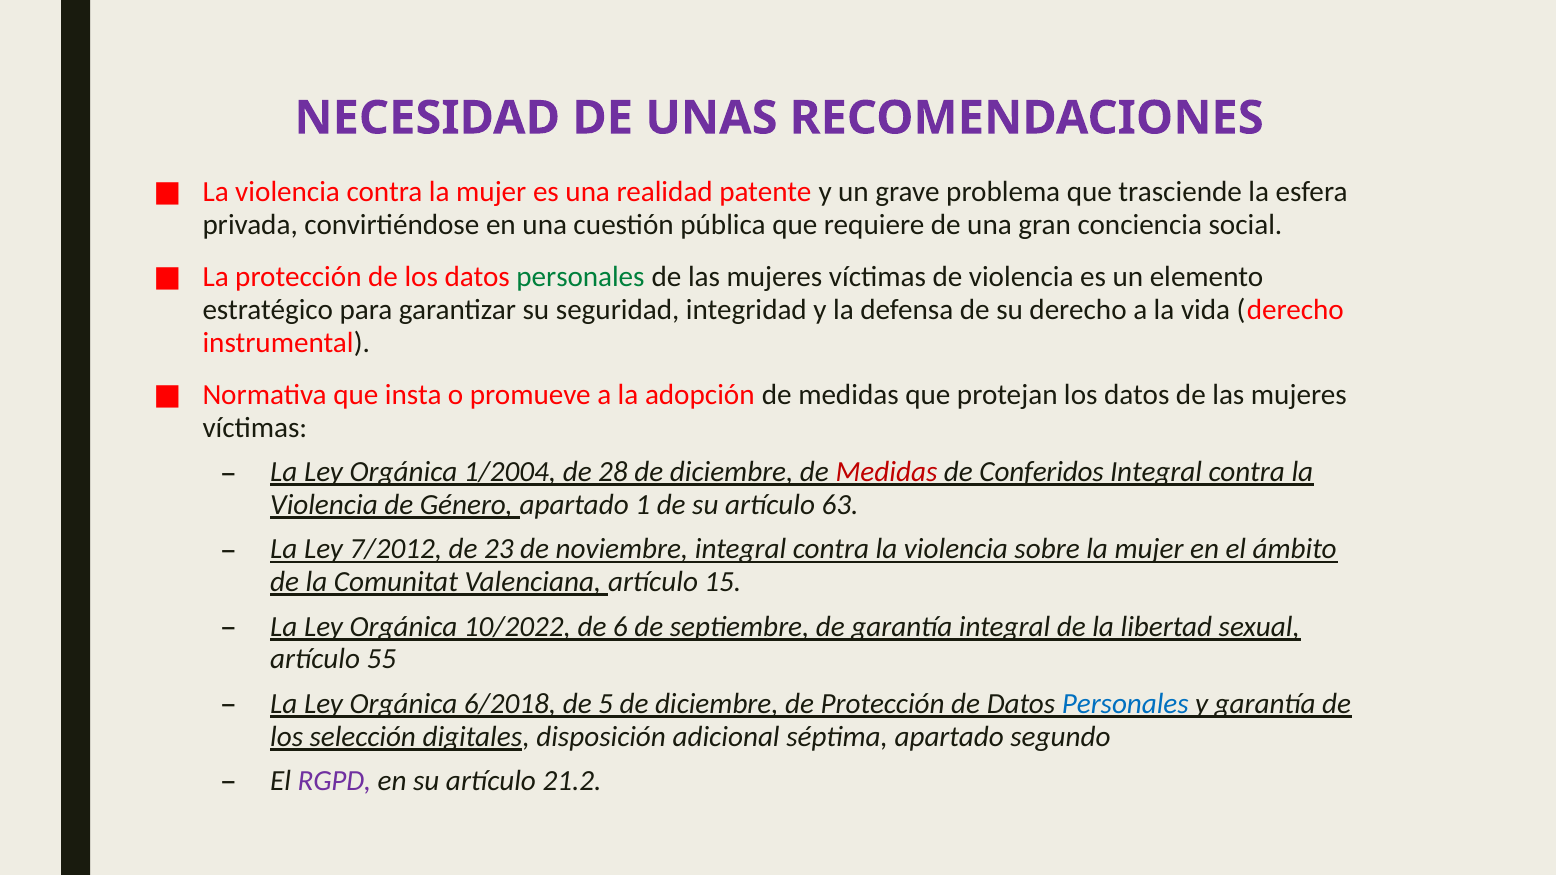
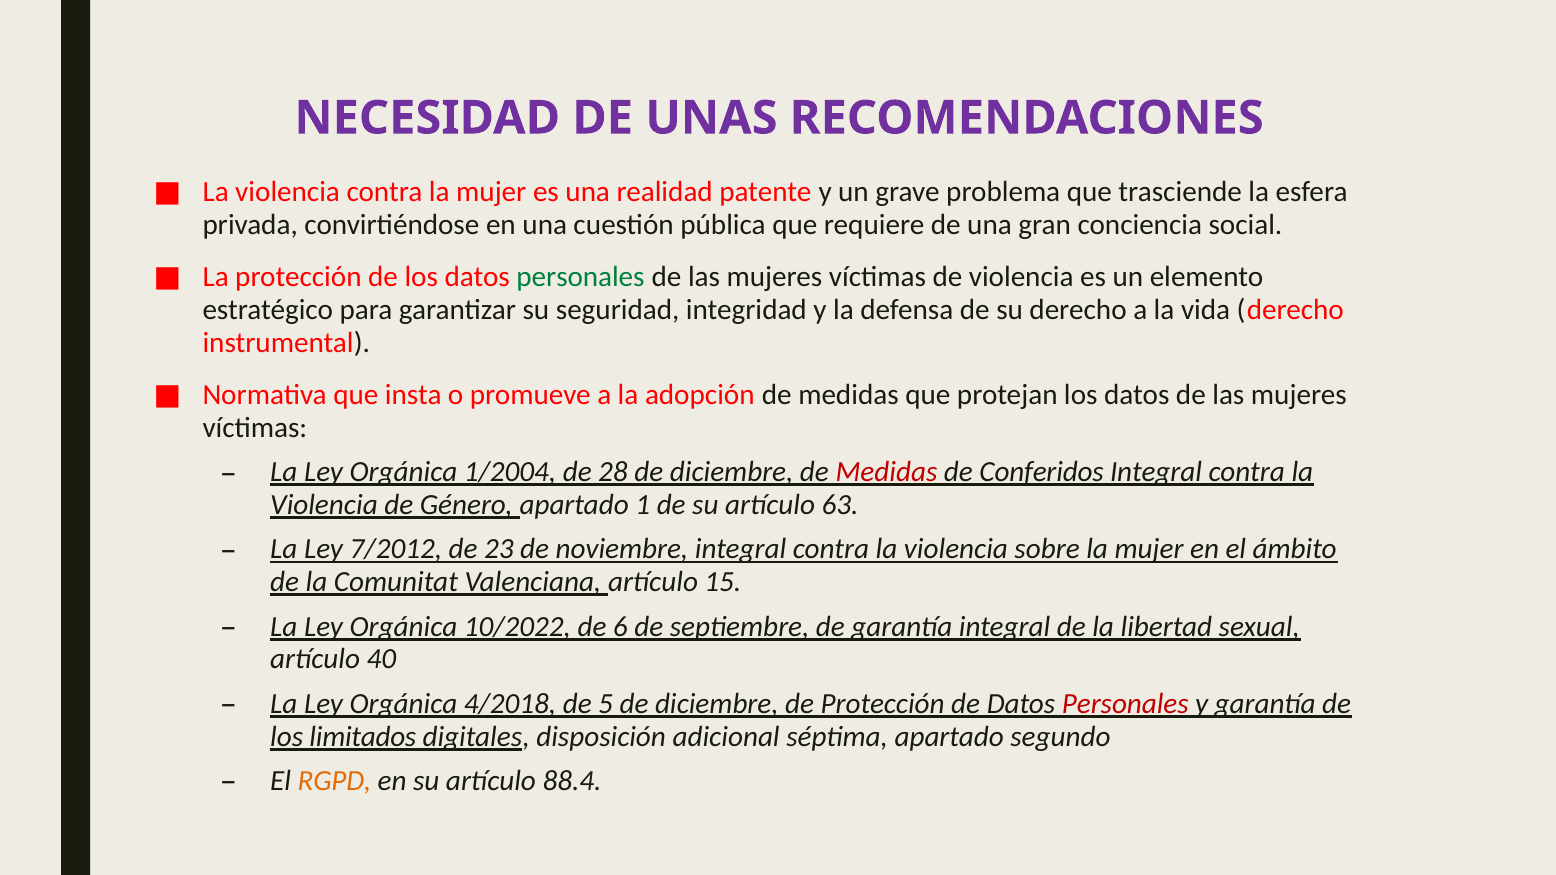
55: 55 -> 40 (381, 659)
6/2018: 6/2018 -> 4/2018 (510, 704)
Personales colour: blue -> red (1125, 704)
selección: selección -> limitados (363, 737)
RGPD colour: purple -> orange (334, 781)
21.2: 21.2 -> 88.4 (572, 781)
